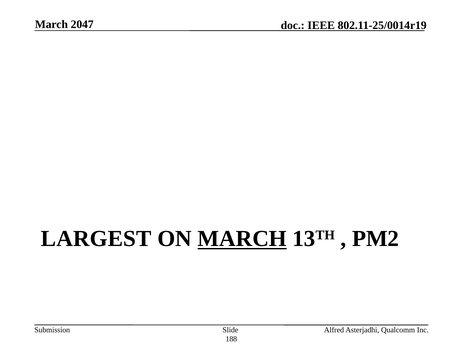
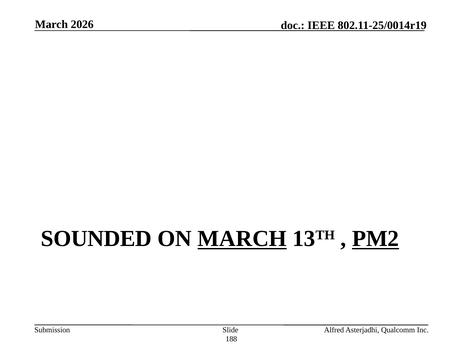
2047: 2047 -> 2026 (82, 24)
LARGEST: LARGEST -> SOUNDED (96, 239)
PM2 underline: none -> present (376, 239)
